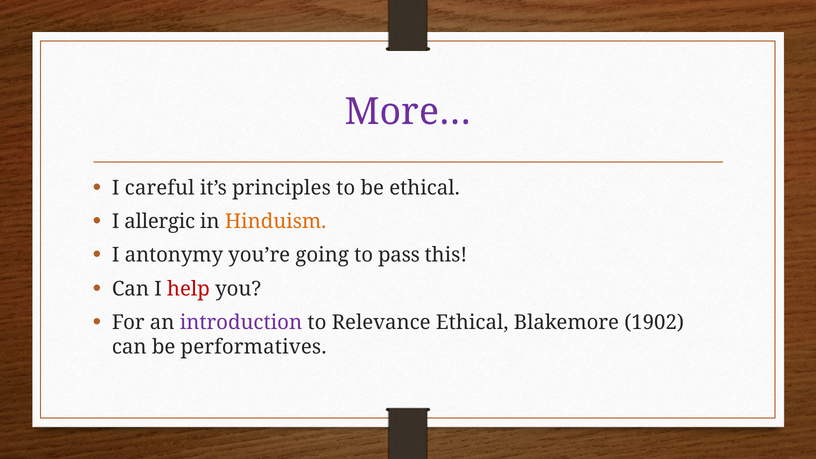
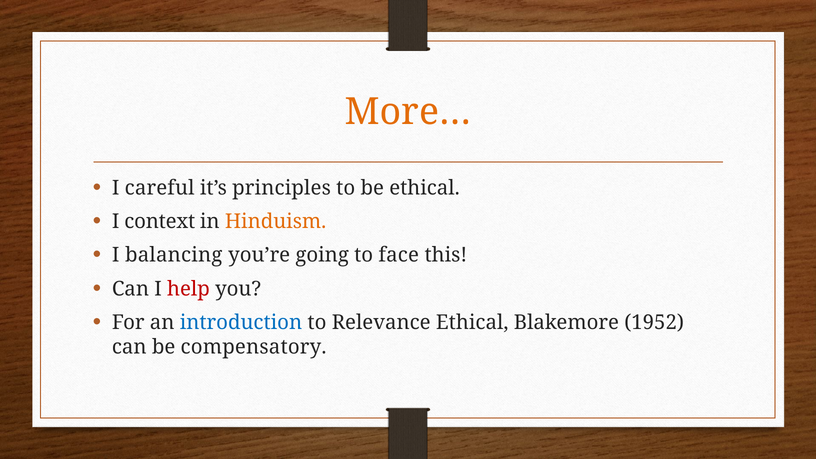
More… colour: purple -> orange (408, 112)
allergic: allergic -> context (160, 222)
antonymy: antonymy -> balancing (174, 255)
pass: pass -> face (399, 255)
introduction colour: purple -> blue (241, 323)
1902: 1902 -> 1952 (654, 323)
performatives: performatives -> compensatory (254, 347)
